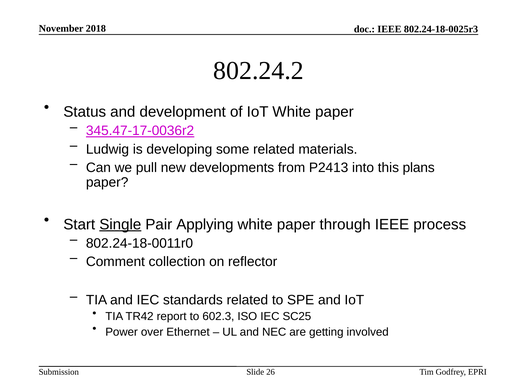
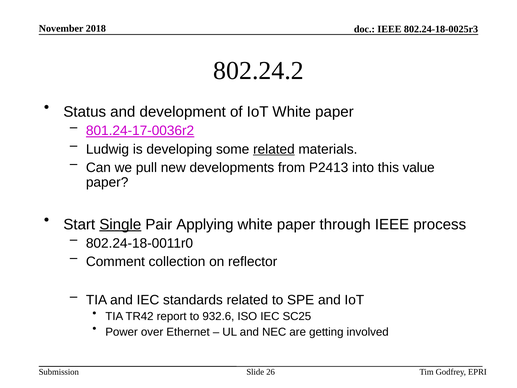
345.47-17-0036r2: 345.47-17-0036r2 -> 801.24-17-0036r2 (140, 131)
related underline: none -> present (274, 149)
plans: plans -> value (419, 167)
602.3: 602.3 -> 932.6 (218, 316)
